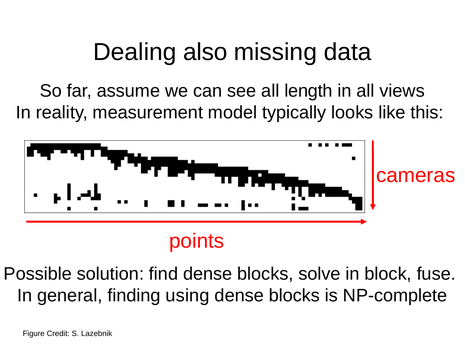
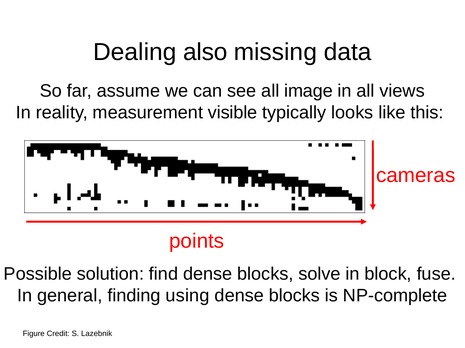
length: length -> image (309, 91)
model: model -> visible (233, 113)
